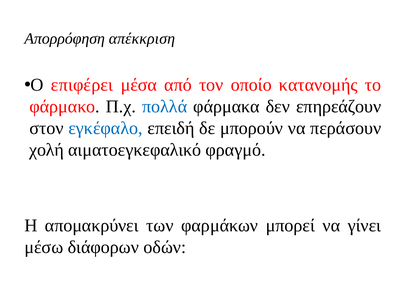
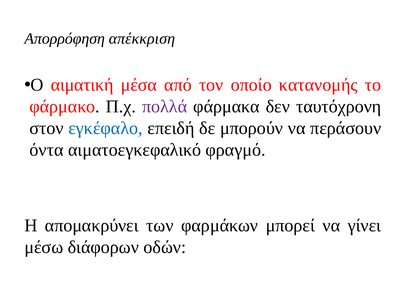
επιφέρει: επιφέρει -> αιματική (82, 85)
πολλά colour: blue -> purple (165, 107)
επηρεάζουν: επηρεάζουν -> ταυτόχρονη (339, 107)
χολή: χολή -> όντα (46, 150)
